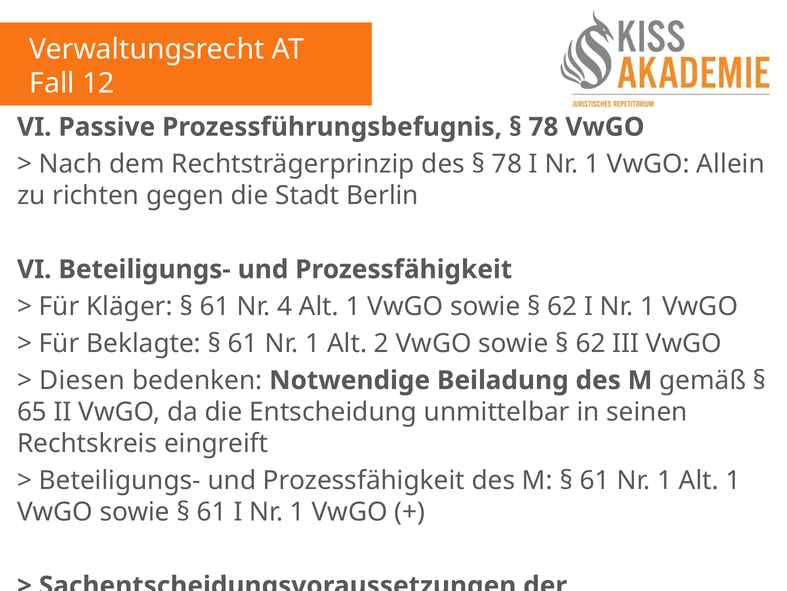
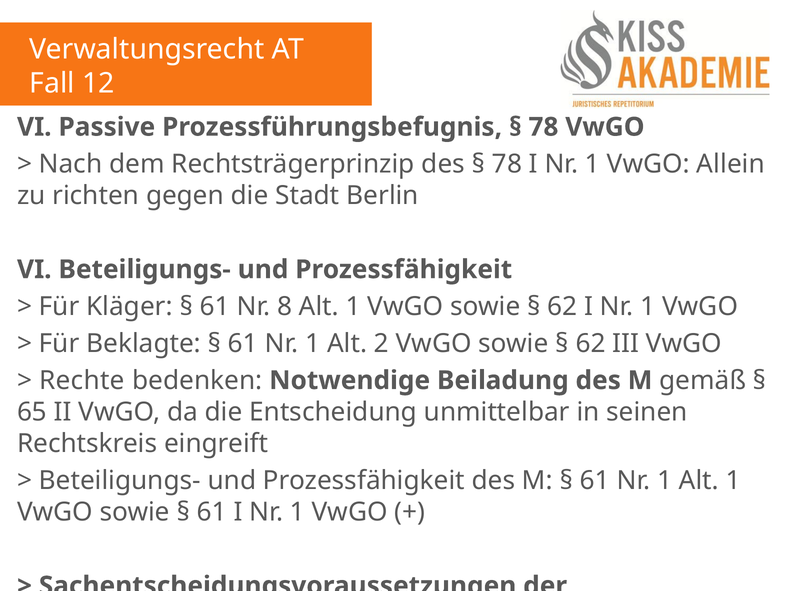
4: 4 -> 8 (285, 306)
Diesen: Diesen -> Rechte (82, 380)
